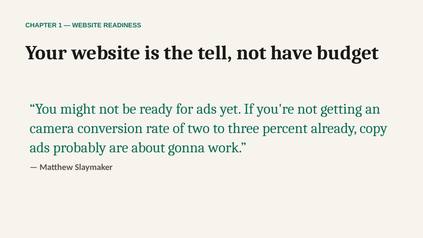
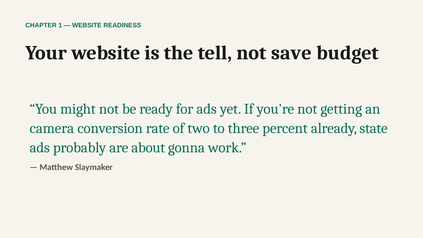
have: have -> save (291, 53)
copy: copy -> state (374, 128)
